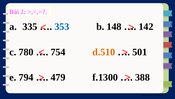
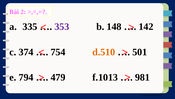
353 colour: blue -> purple (62, 26)
780: 780 -> 374 (26, 52)
f.1300: f.1300 -> f.1013 (105, 77)
388: 388 -> 981 (142, 77)
